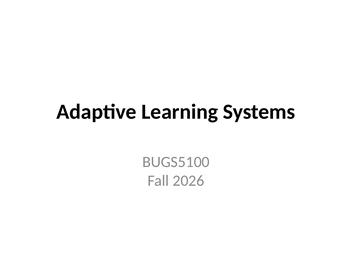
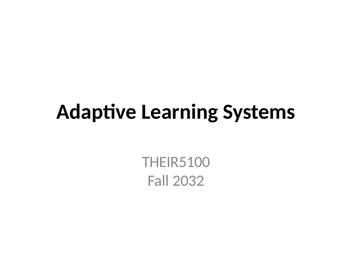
BUGS5100: BUGS5100 -> THEIR5100 (176, 162)
2026: 2026 -> 2032 (188, 181)
